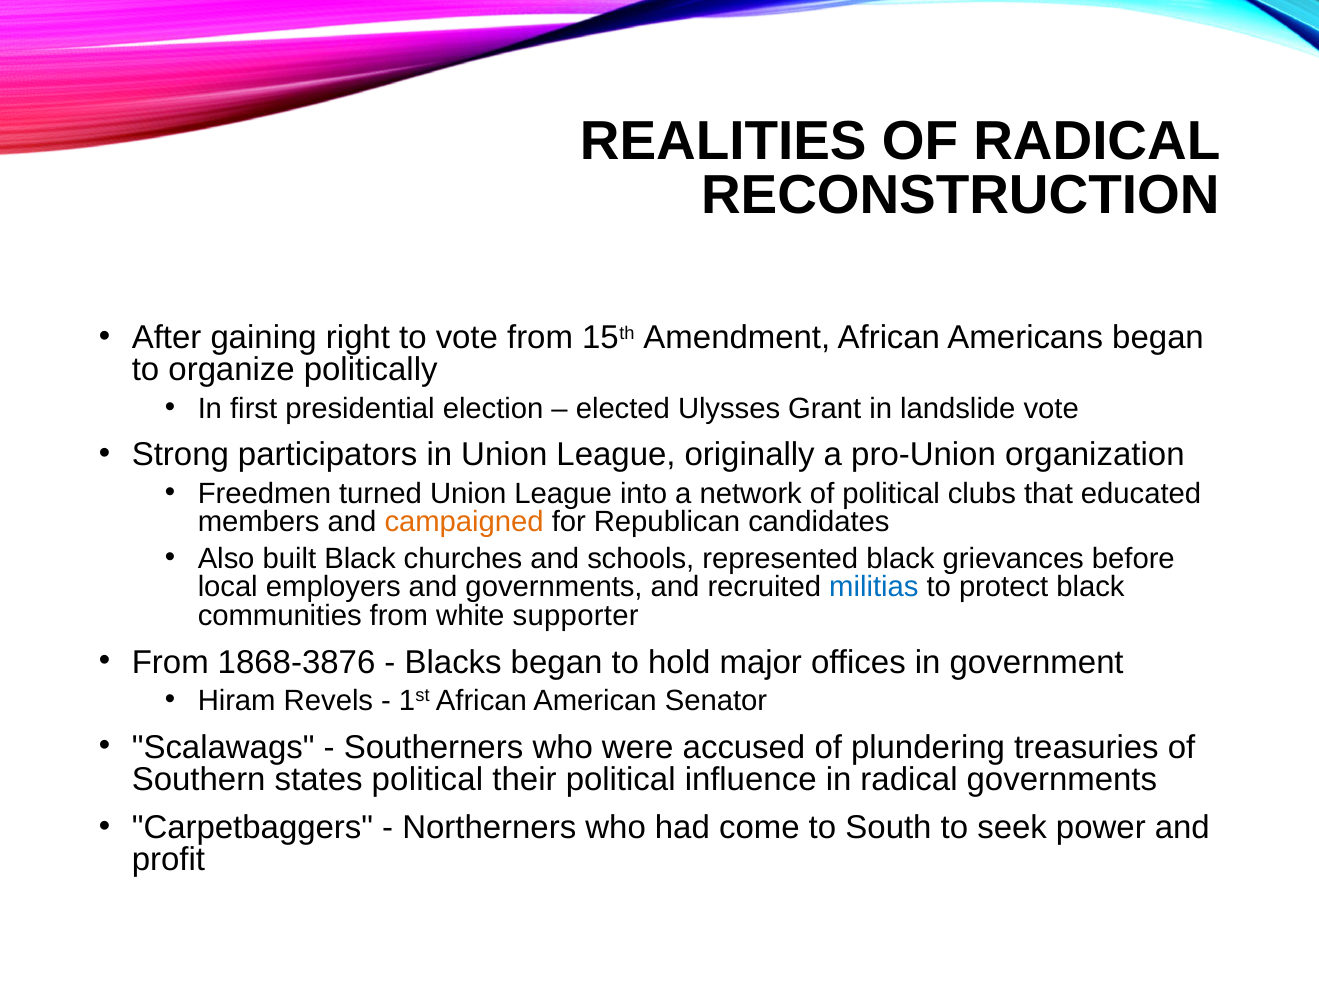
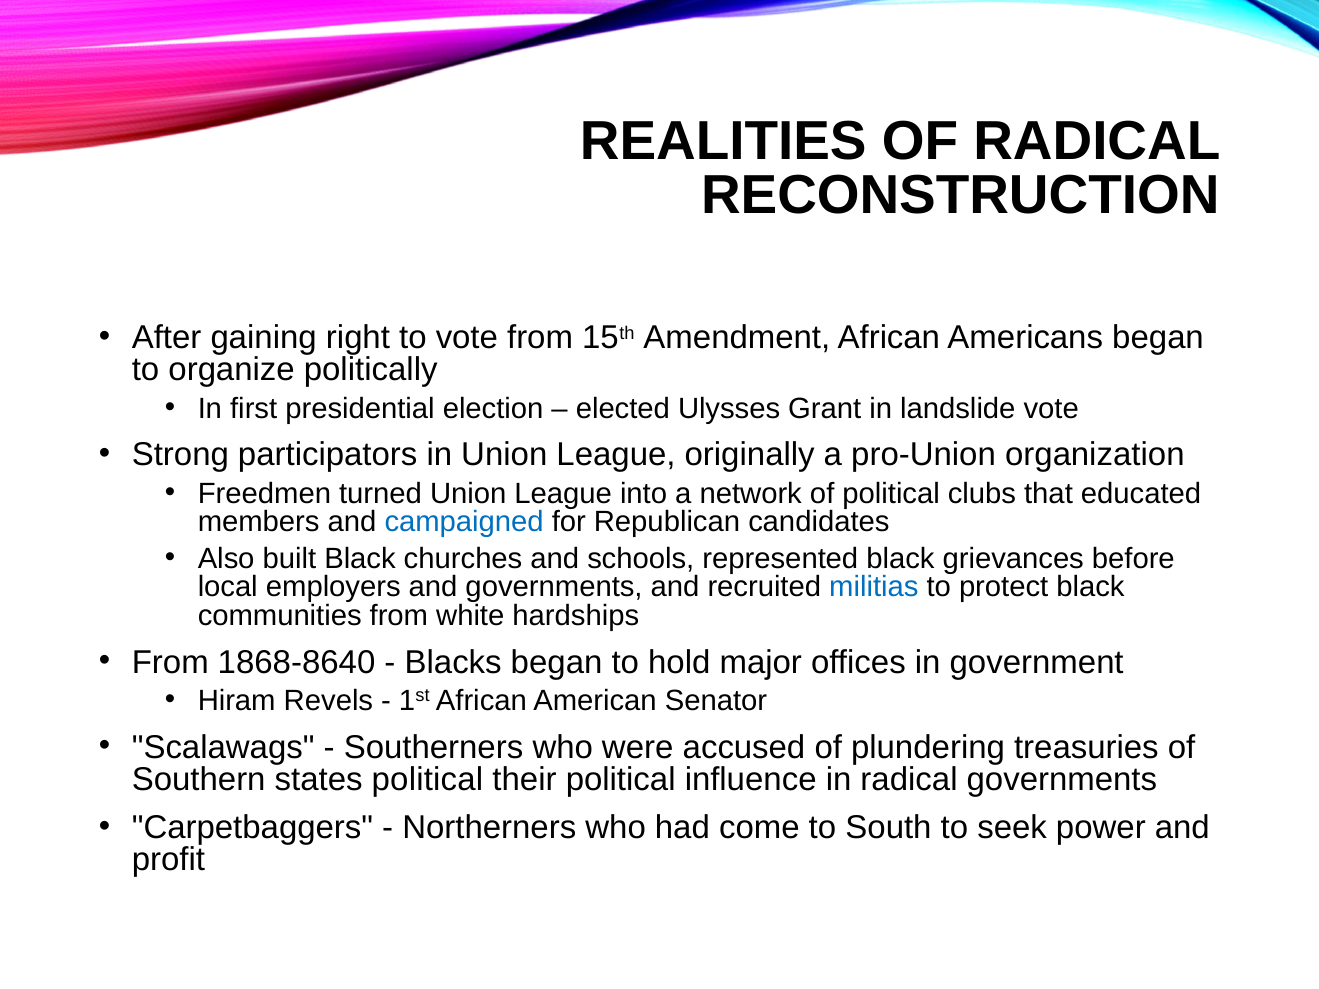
campaigned colour: orange -> blue (464, 522)
supporter: supporter -> hardships (576, 616)
1868-3876: 1868-3876 -> 1868-8640 (297, 662)
